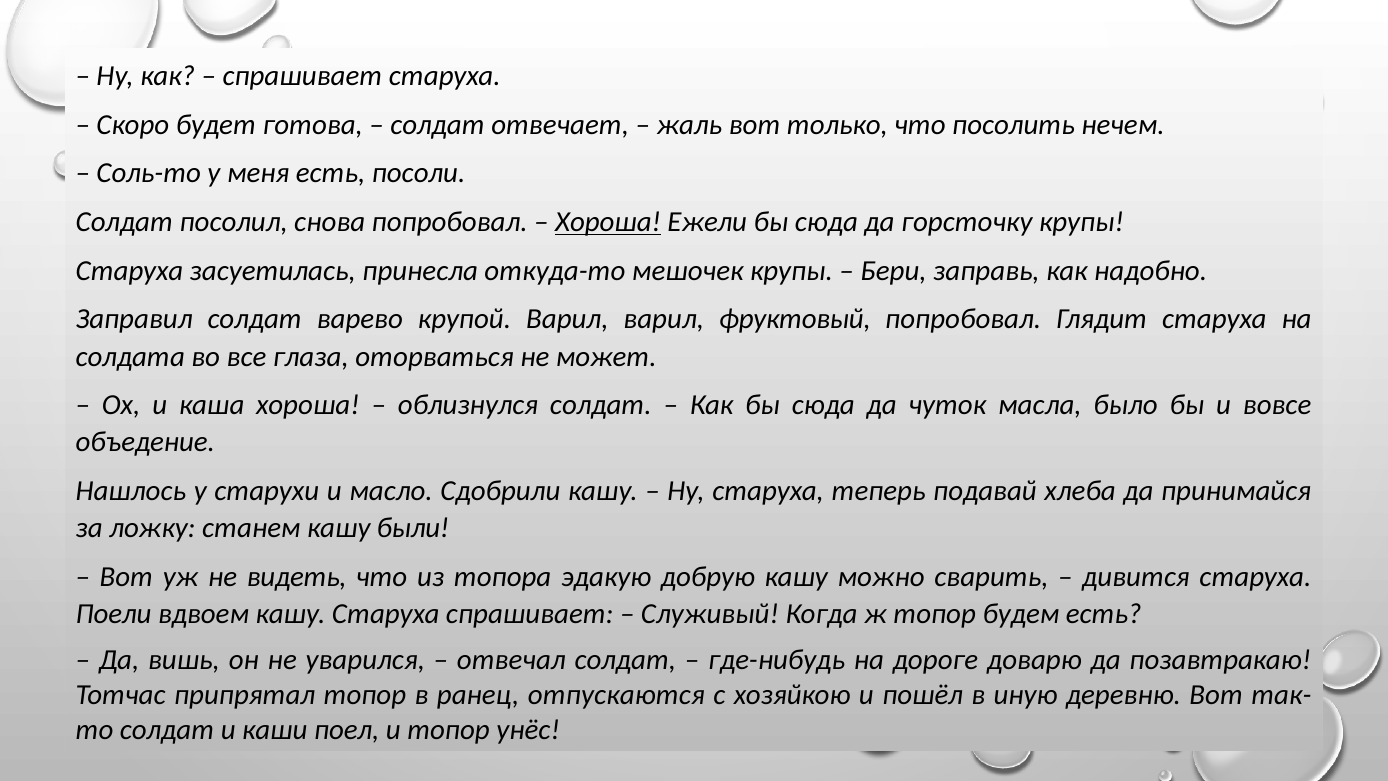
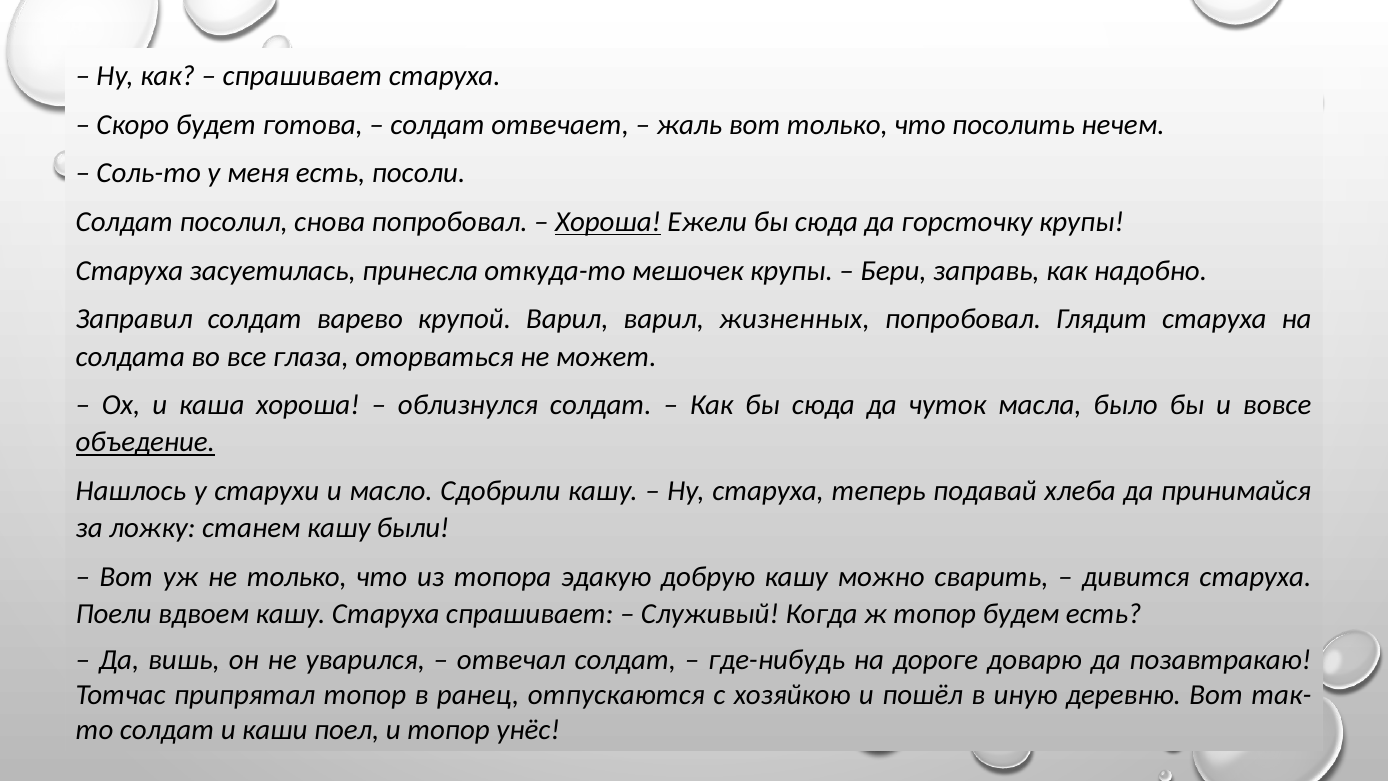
фруктовый: фруктовый -> жизненных (794, 319)
объедение underline: none -> present (145, 442)
не видеть: видеть -> только (297, 577)
